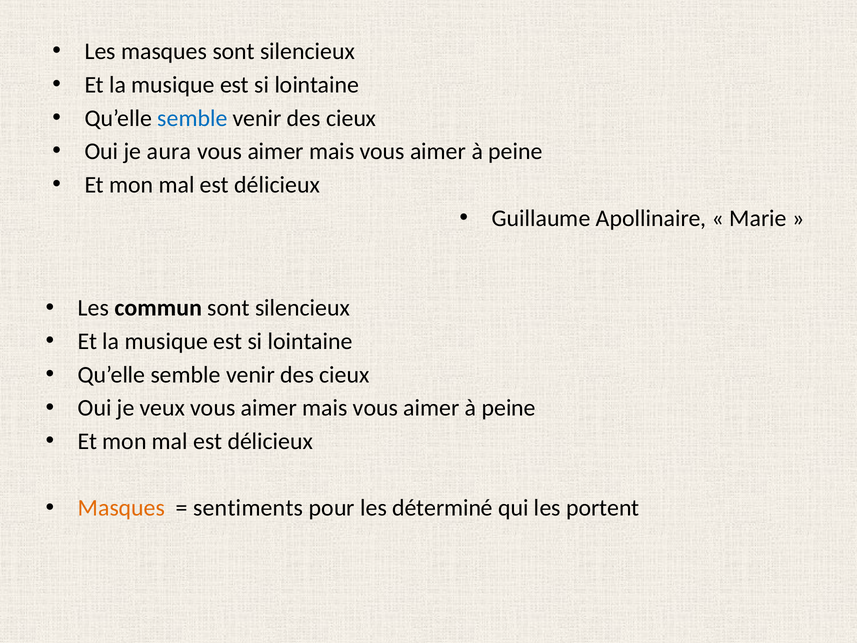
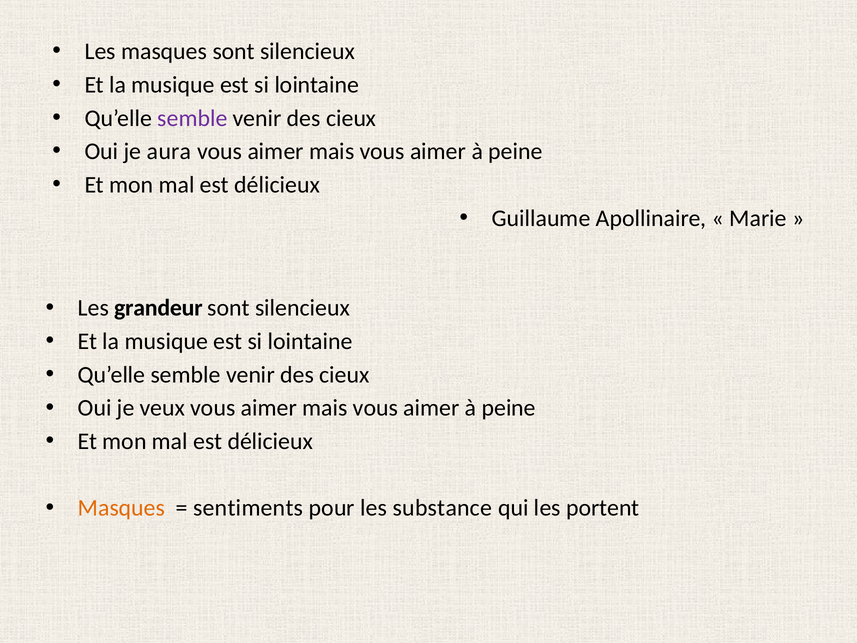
semble colour: blue -> purple (192, 118)
commun: commun -> grandeur (158, 308)
déterminé: déterminé -> substance (442, 508)
